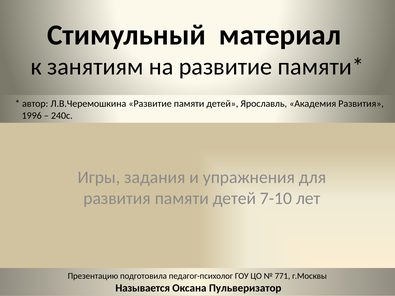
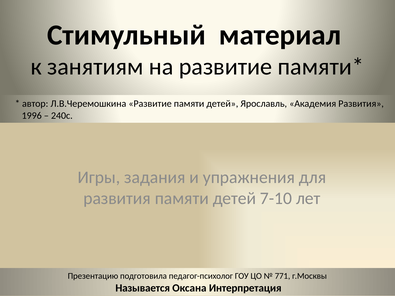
Пульверизатор: Пульверизатор -> Интерпретация (245, 288)
